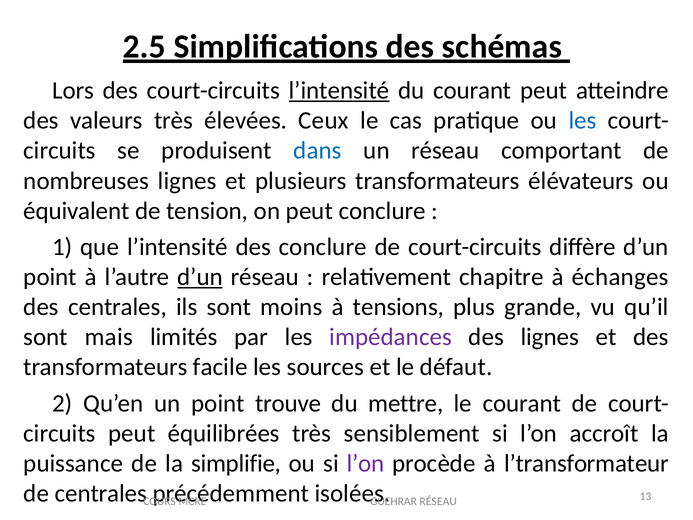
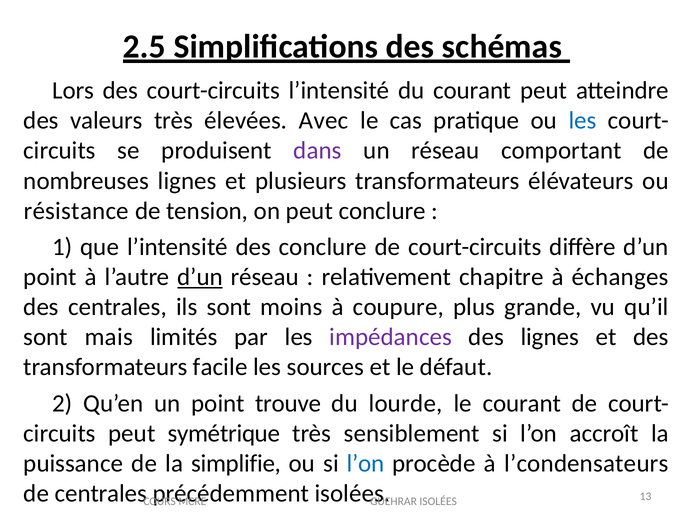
l’intensité underline: present -> none (339, 91)
Ceux: Ceux -> Avec (324, 121)
dans colour: blue -> purple (318, 151)
équivalent: équivalent -> résistance (76, 211)
tensions: tensions -> coupure (398, 307)
mettre: mettre -> lourde (406, 403)
équilibrées: équilibrées -> symétrique (224, 433)
l’on colour: purple -> blue (366, 463)
l’transformateur: l’transformateur -> l’condensateurs (586, 463)
RÉSEAU: RÉSEAU -> ISOLÉES (438, 501)
